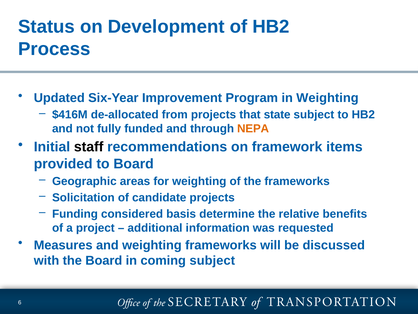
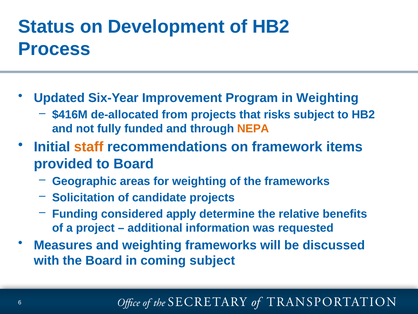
state: state -> risks (277, 115)
staff colour: black -> orange (89, 147)
basis: basis -> apply (181, 214)
